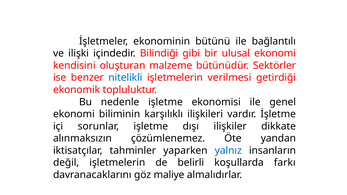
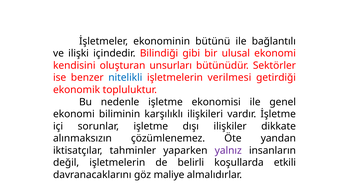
malzeme: malzeme -> unsurları (171, 66)
yalnız colour: blue -> purple (228, 151)
farkı: farkı -> etkili (285, 163)
